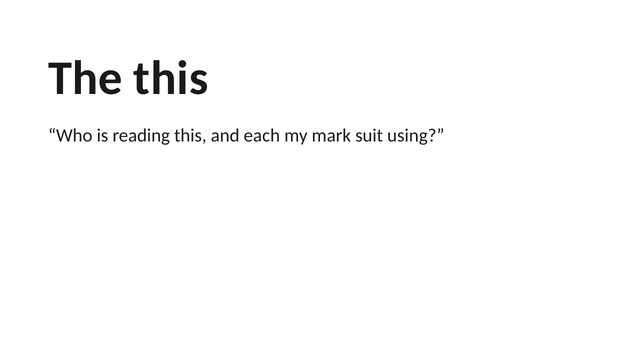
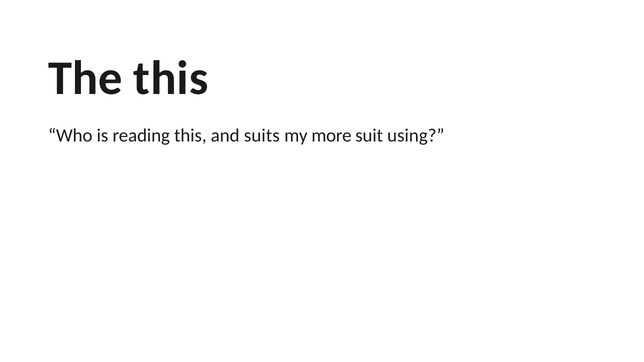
each: each -> suits (262, 136)
mark: mark -> more (331, 136)
